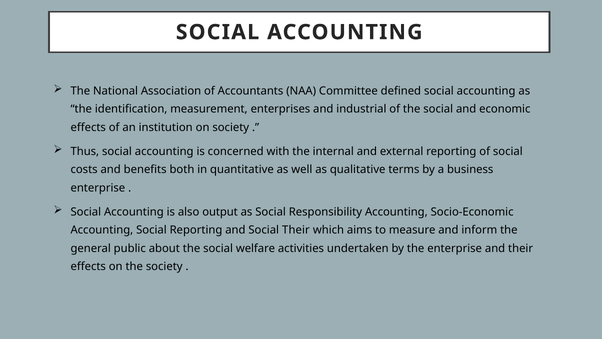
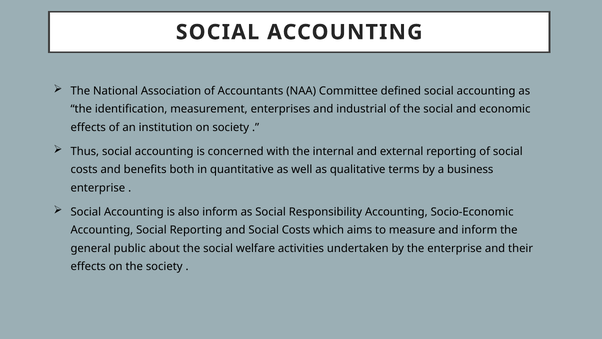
also output: output -> inform (220, 212)
and Social Their: Their -> Costs (296, 230)
